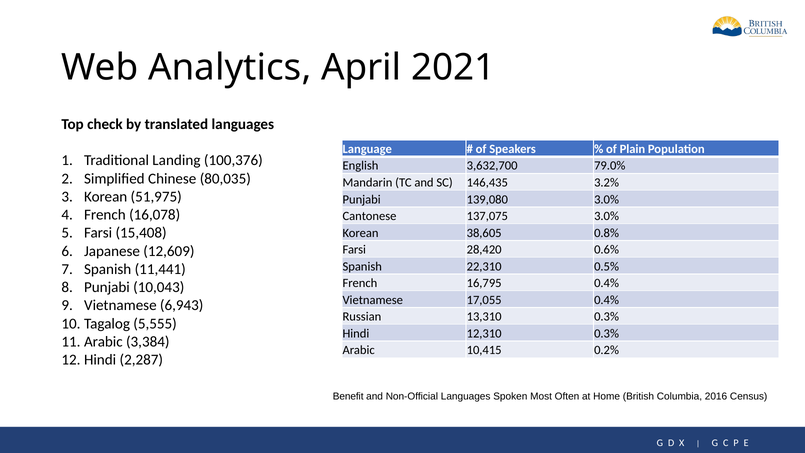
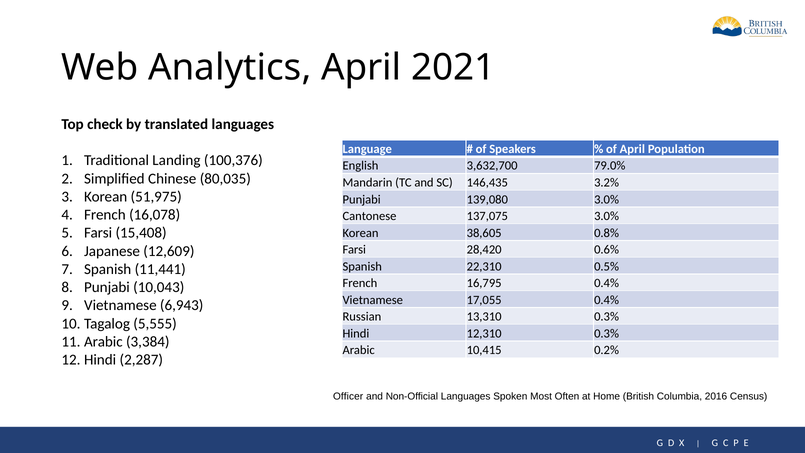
of Plain: Plain -> April (632, 149)
Benefit: Benefit -> Officer (348, 396)
